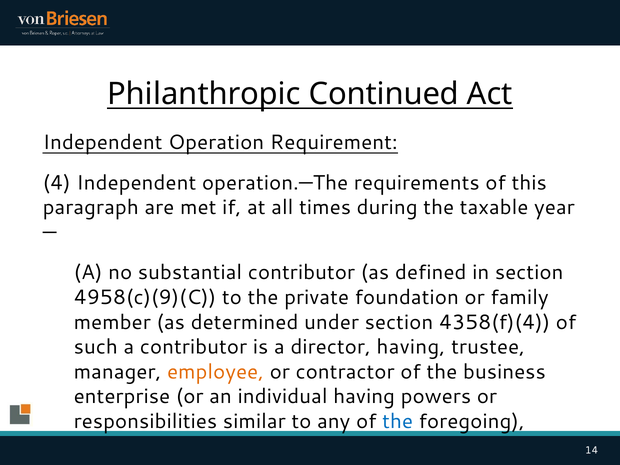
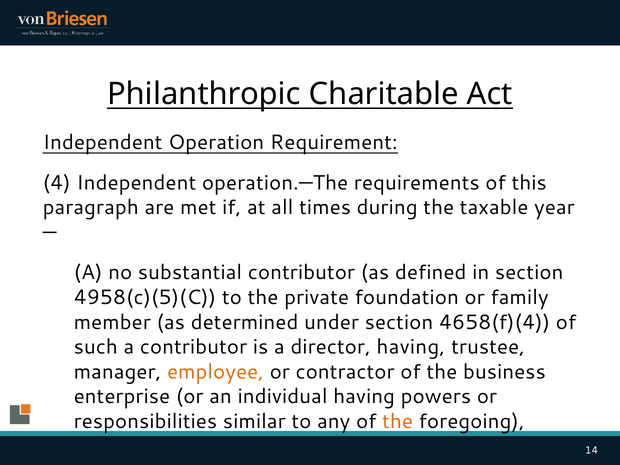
Continued: Continued -> Charitable (384, 94)
4958(c)(9)(C: 4958(c)(9)(C -> 4958(c)(5)(C (145, 297)
4358(f)(4: 4358(f)(4 -> 4658(f)(4 (495, 322)
the colour: blue -> orange (398, 421)
